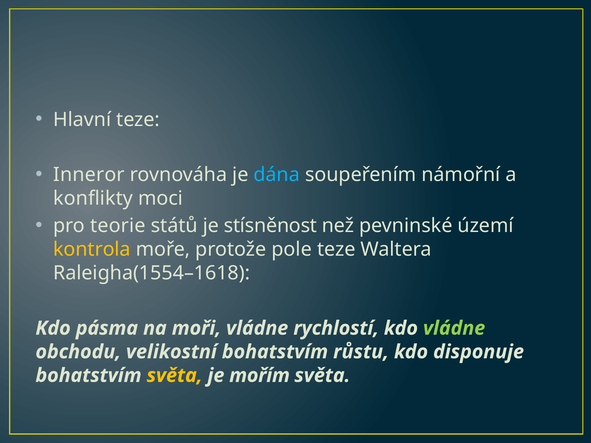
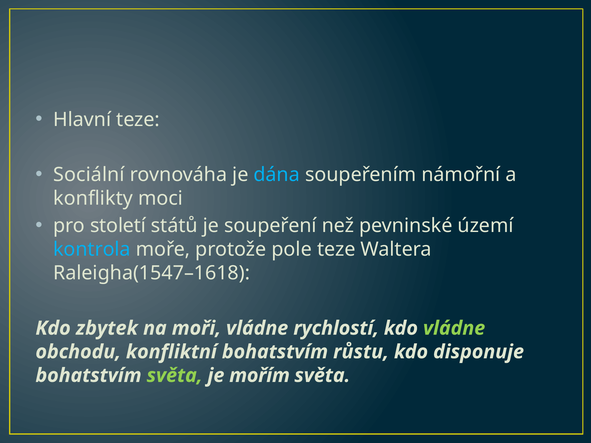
Inneror: Inneror -> Sociální (89, 175)
teorie: teorie -> století (118, 226)
stísněnost: stísněnost -> soupeření (270, 226)
kontrola colour: yellow -> light blue (92, 250)
Raleigha(1554–1618: Raleigha(1554–1618 -> Raleigha(1547–1618 (152, 273)
pásma: pásma -> zbytek (107, 328)
velikostní: velikostní -> konfliktní (171, 352)
světa colour: yellow -> light green (175, 376)
